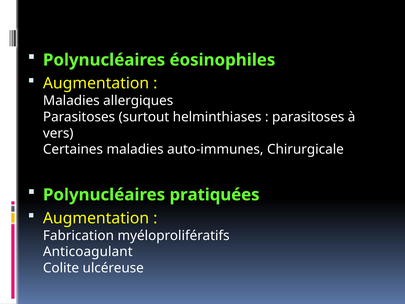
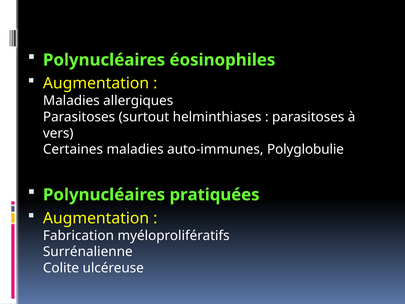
Chirurgicale: Chirurgicale -> Polyglobulie (305, 149)
Anticoagulant: Anticoagulant -> Surrénalienne (88, 252)
